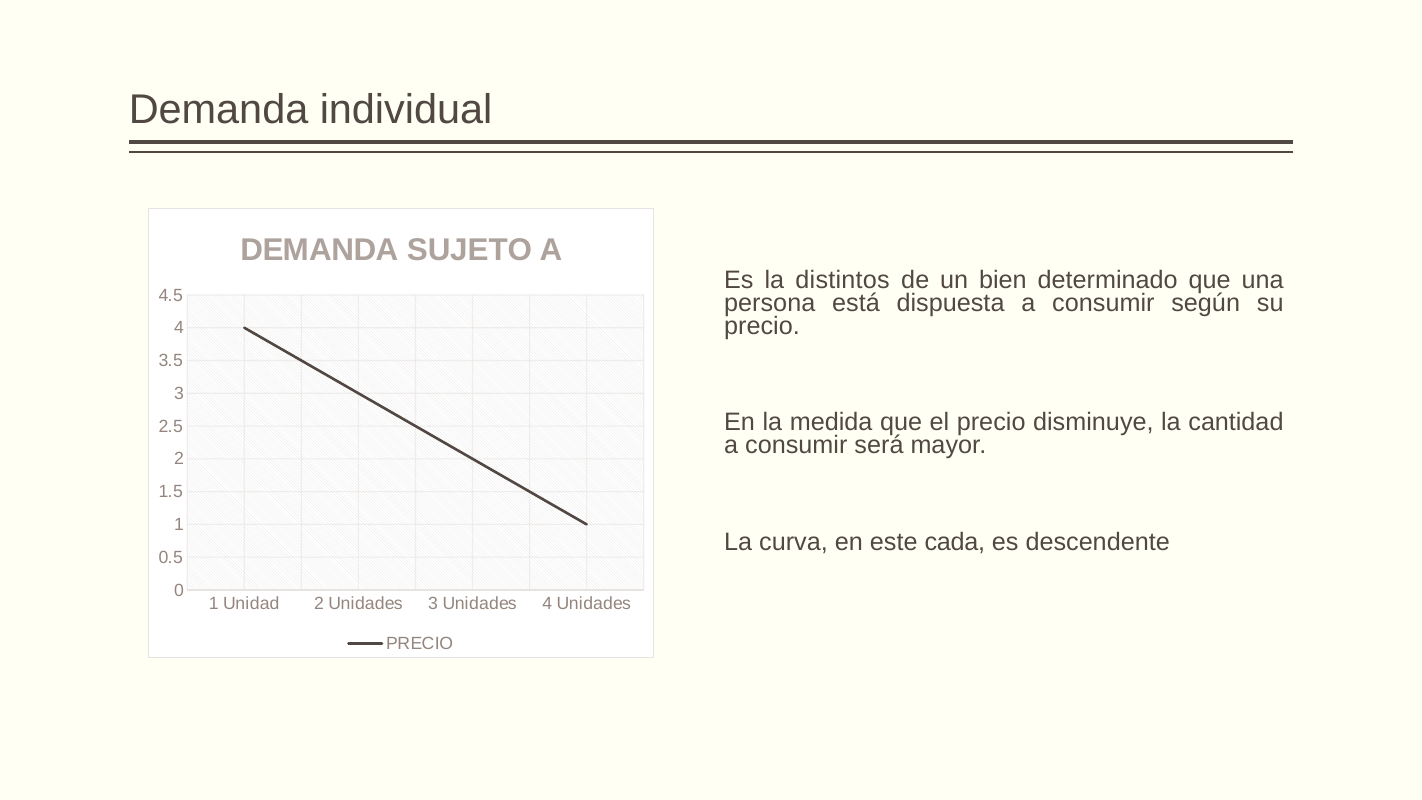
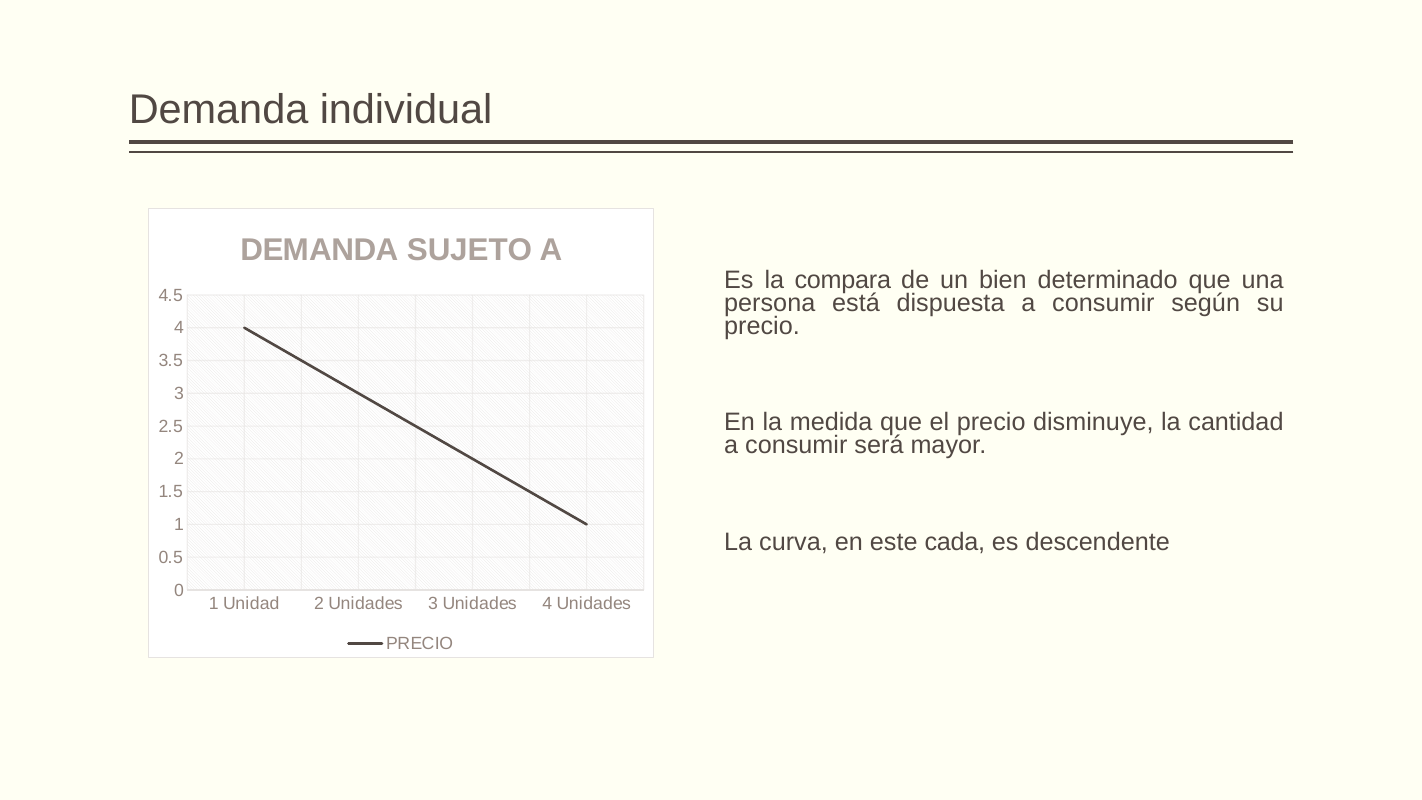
distintos: distintos -> compara (843, 281)
